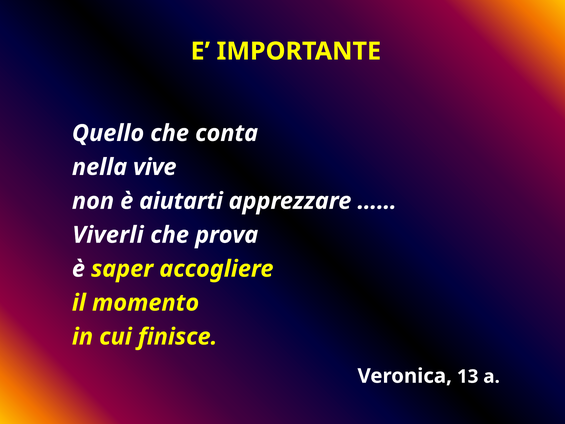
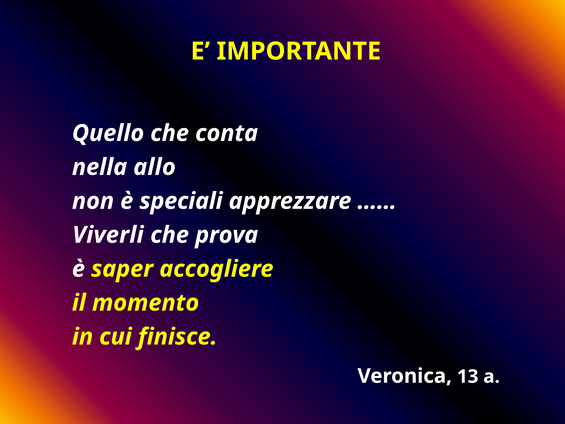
vive: vive -> allo (155, 167)
aiutarti: aiutarti -> speciali (181, 201)
